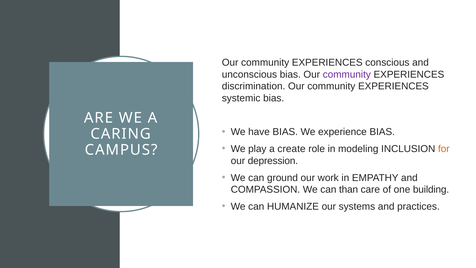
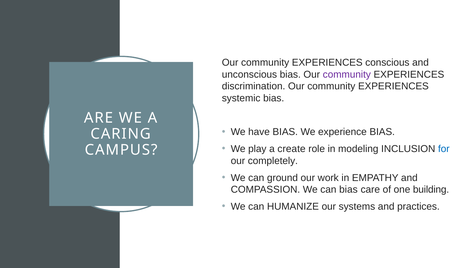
for colour: orange -> blue (444, 149)
depression: depression -> completely (273, 161)
can than: than -> bias (348, 189)
